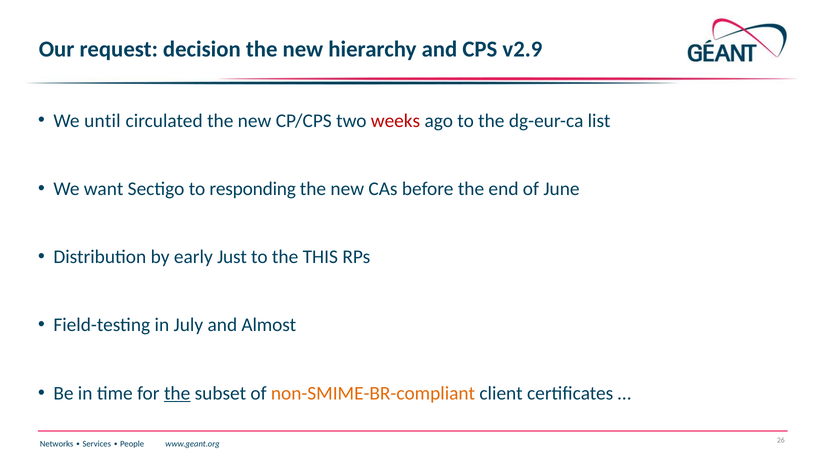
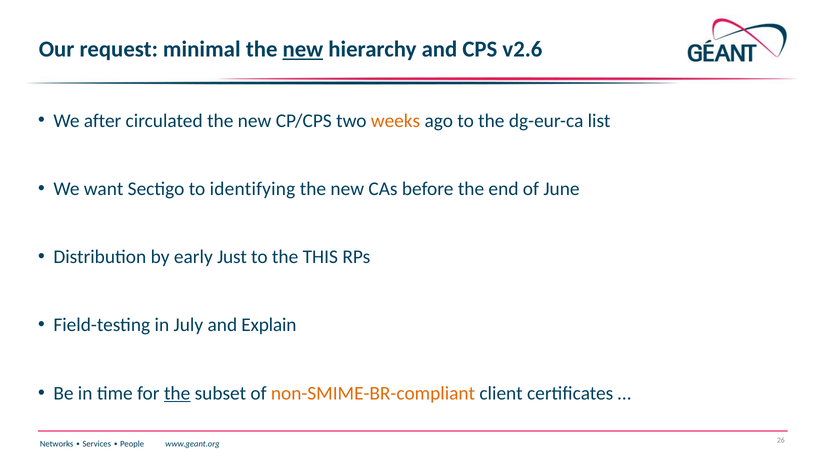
decision: decision -> minimal (202, 49)
new underline: none -> present (303, 49)
v2.9: v2.9 -> v2.6 (522, 49)
until: until -> after (103, 121)
weeks colour: red -> orange (395, 121)
responding: responding -> identifying (252, 189)
Almost: Almost -> Explain (269, 325)
